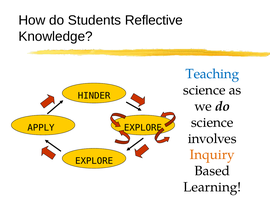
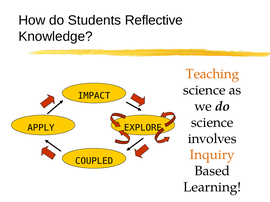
Teaching colour: blue -> orange (212, 74)
HINDER: HINDER -> IMPACT (94, 96)
EXPLORE: EXPLORE -> COUPLED (94, 161)
